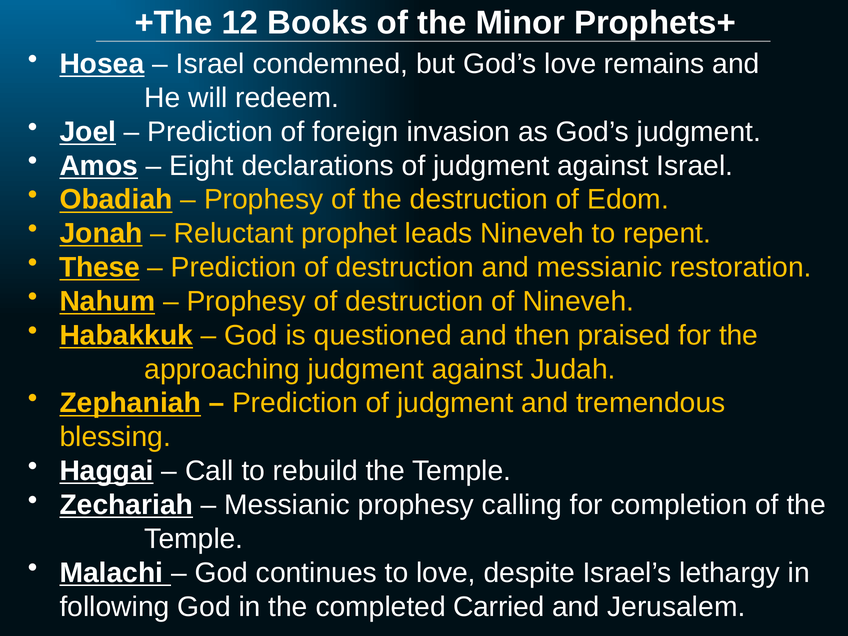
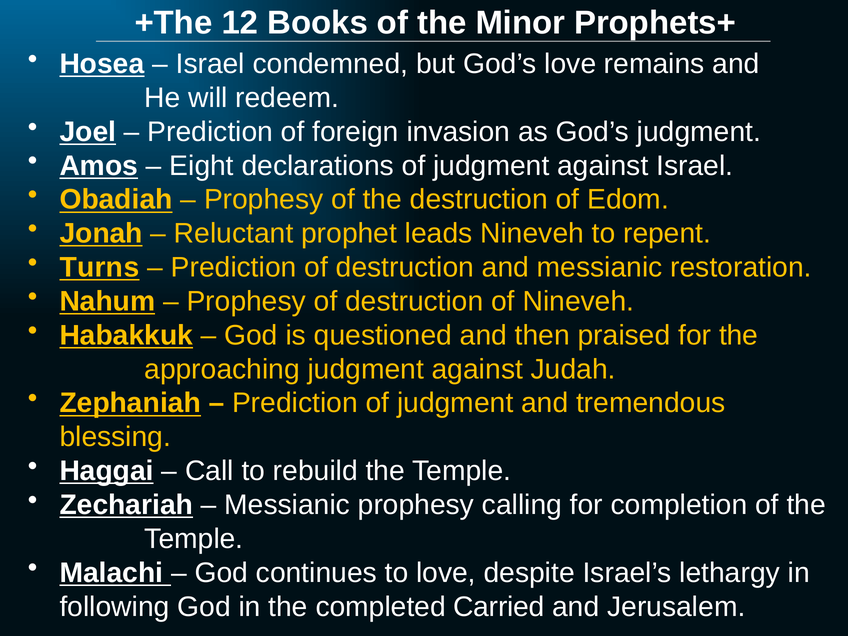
These: These -> Turns (99, 267)
